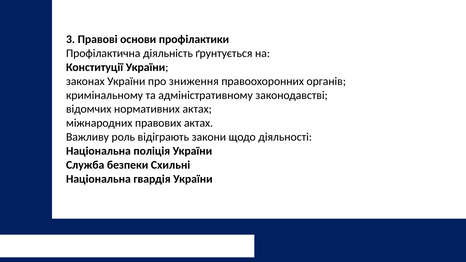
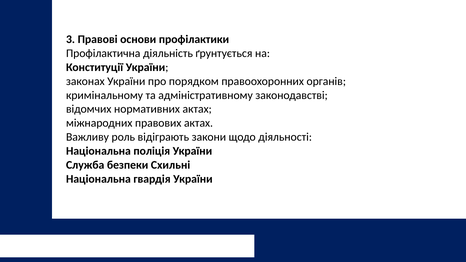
зниження: зниження -> порядком (194, 81)
